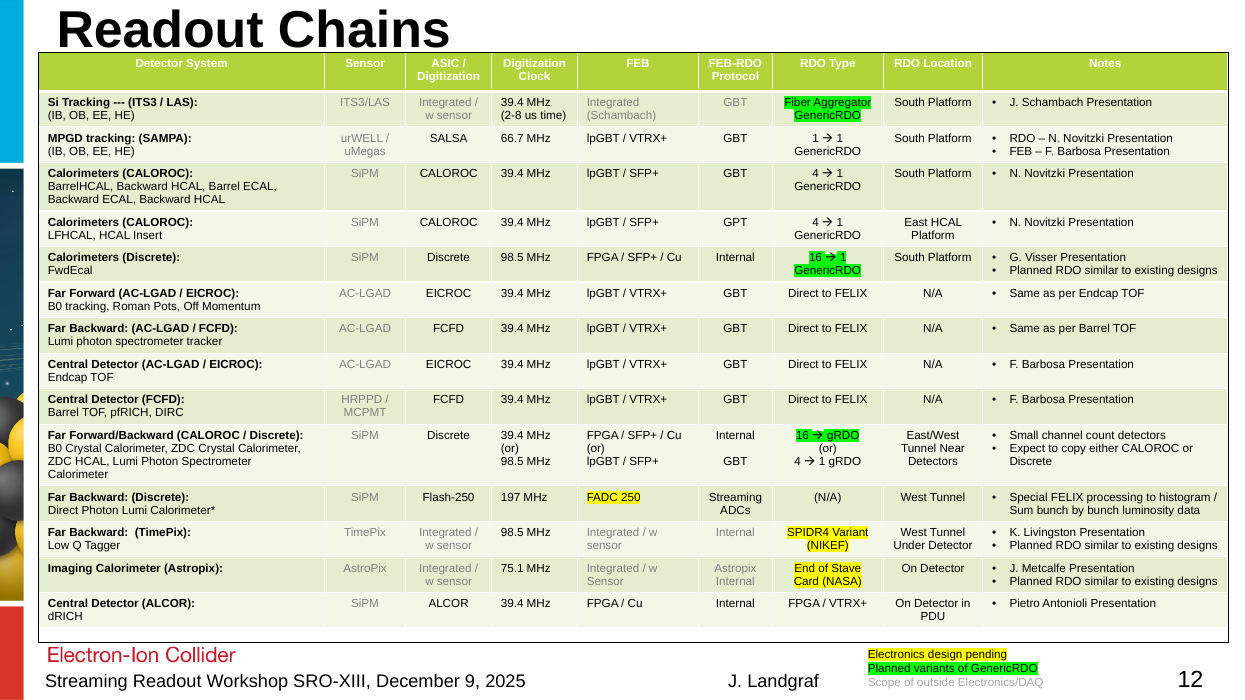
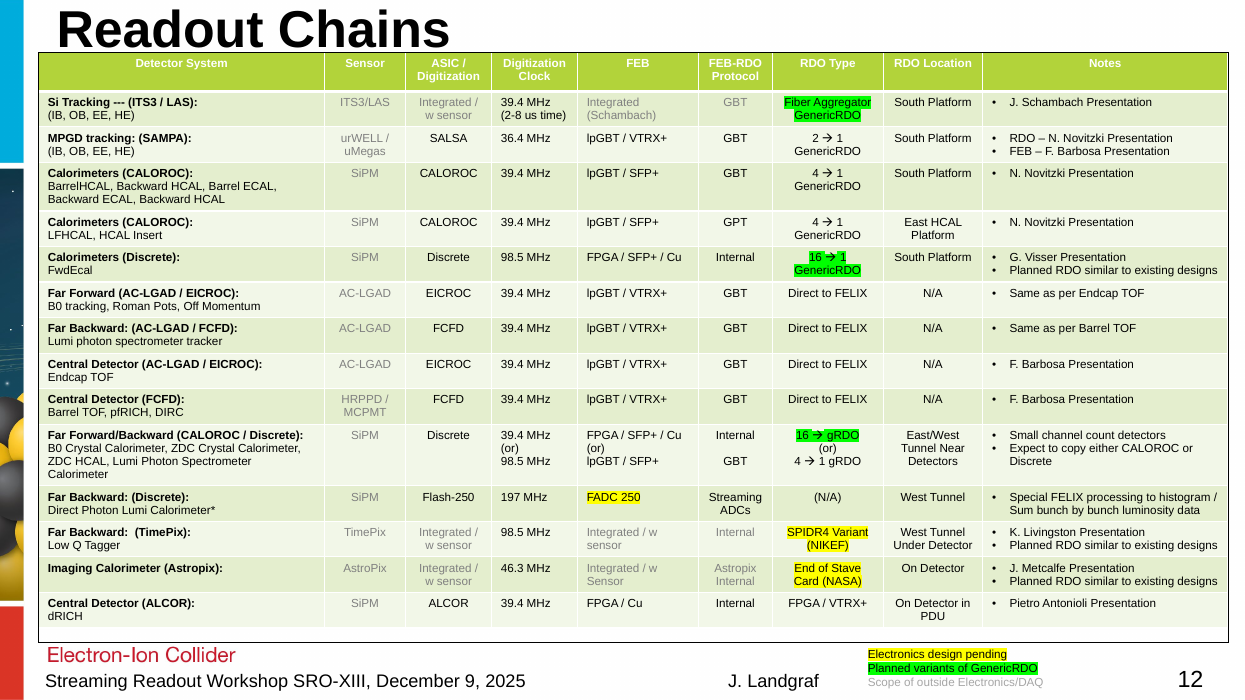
66.7: 66.7 -> 36.4 (512, 138)
GBT 1: 1 -> 2 (816, 138)
75.1: 75.1 -> 46.3 (512, 569)
